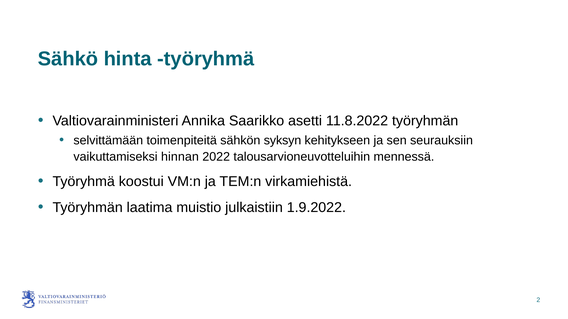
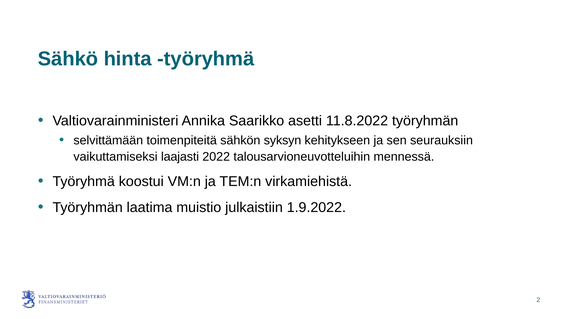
hinnan: hinnan -> laajasti (180, 157)
